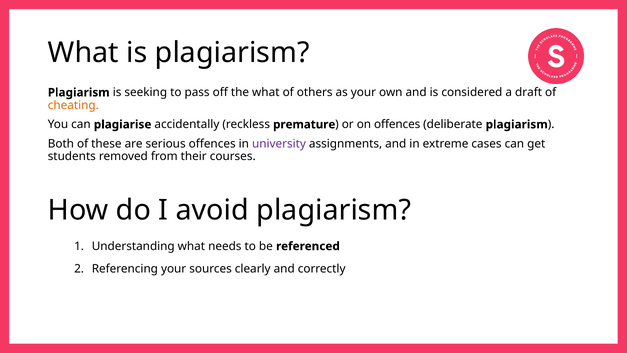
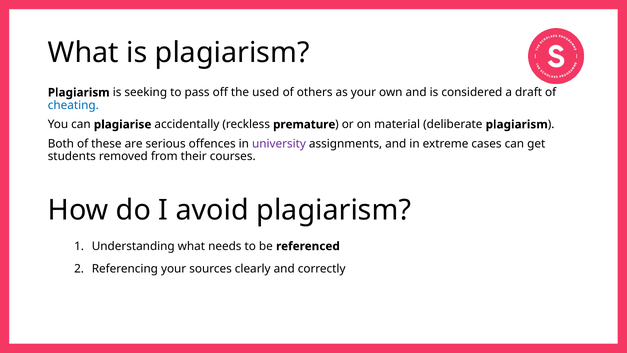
the what: what -> used (266, 92)
cheating colour: orange -> blue (73, 105)
on offences: offences -> material (397, 124)
